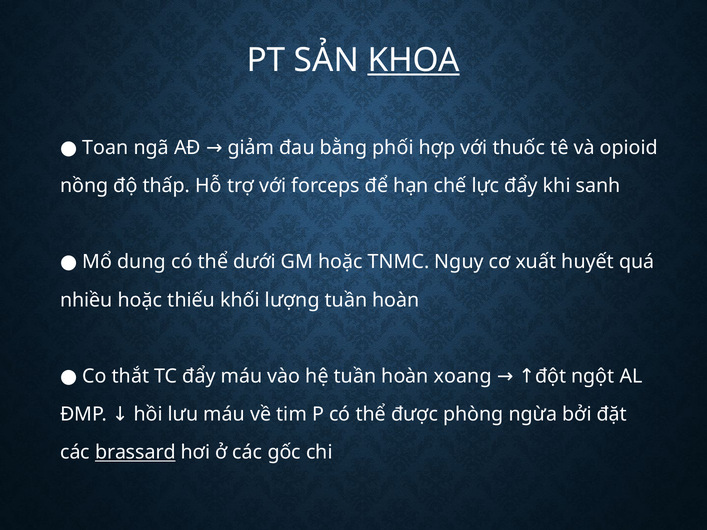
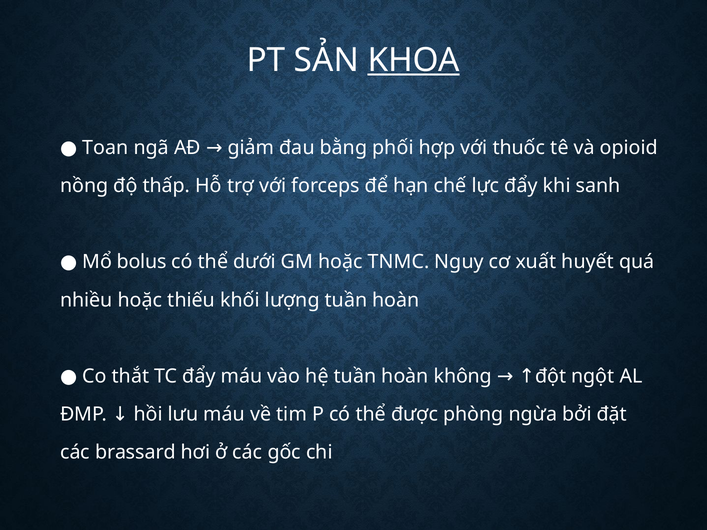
dung: dung -> bolus (142, 262)
xoang: xoang -> không (463, 376)
brassard underline: present -> none (135, 453)
